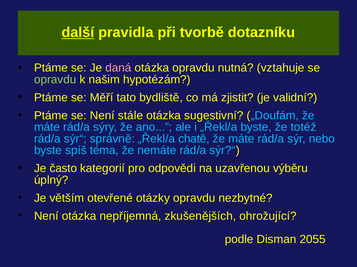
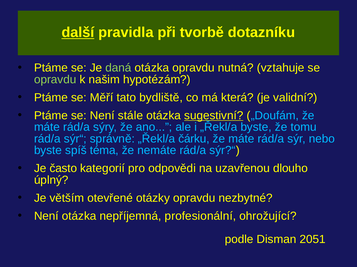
daná colour: pink -> light green (118, 68)
zjistit: zjistit -> která (237, 98)
sugestivní underline: none -> present (214, 116)
totéž: totéž -> tomu (304, 127)
chatě: chatě -> čárku (194, 139)
výběru: výběru -> dlouho (290, 169)
zkušenějších: zkušenějších -> profesionální (200, 217)
2055: 2055 -> 2051 (313, 240)
